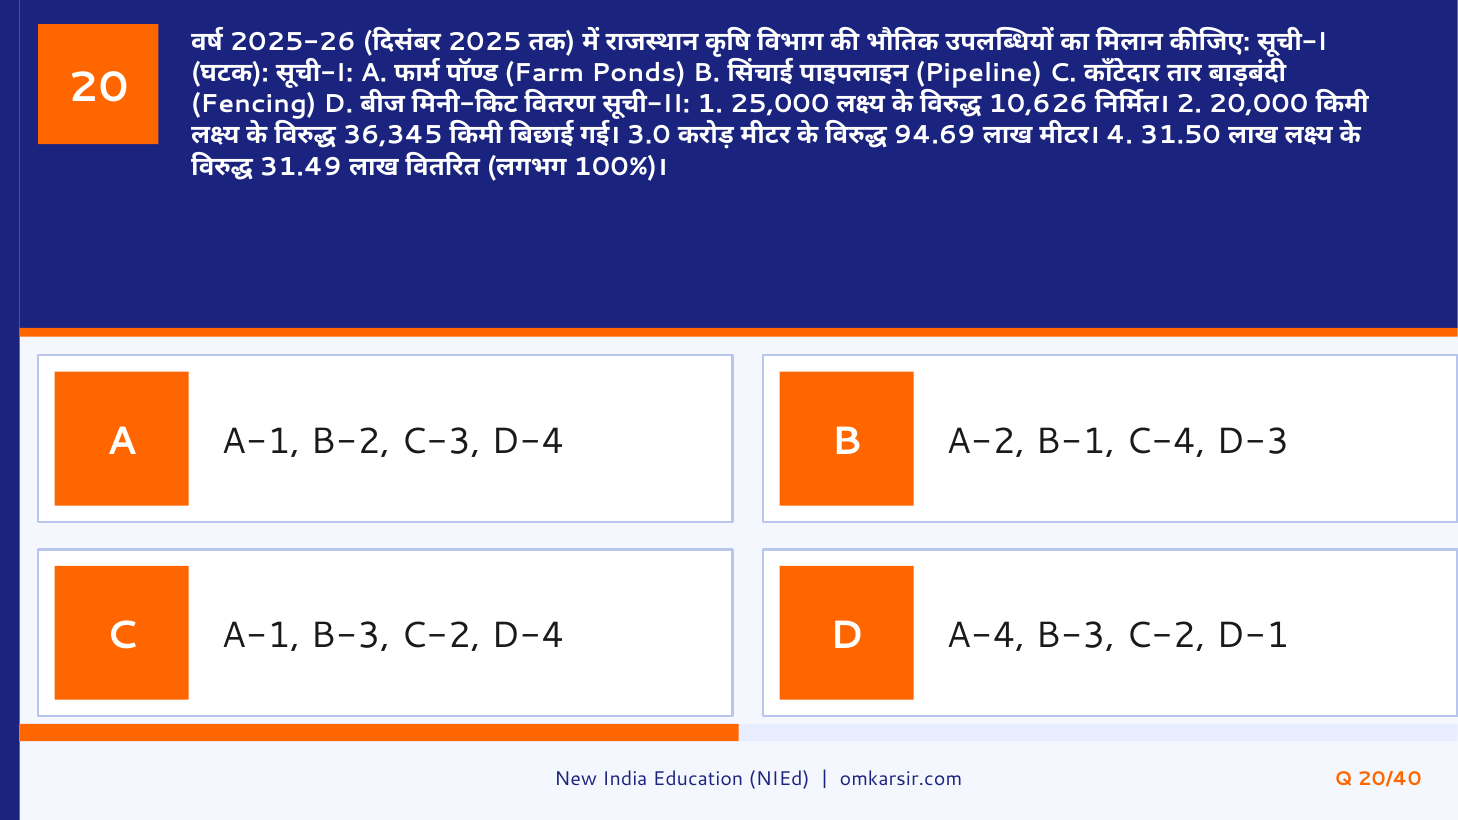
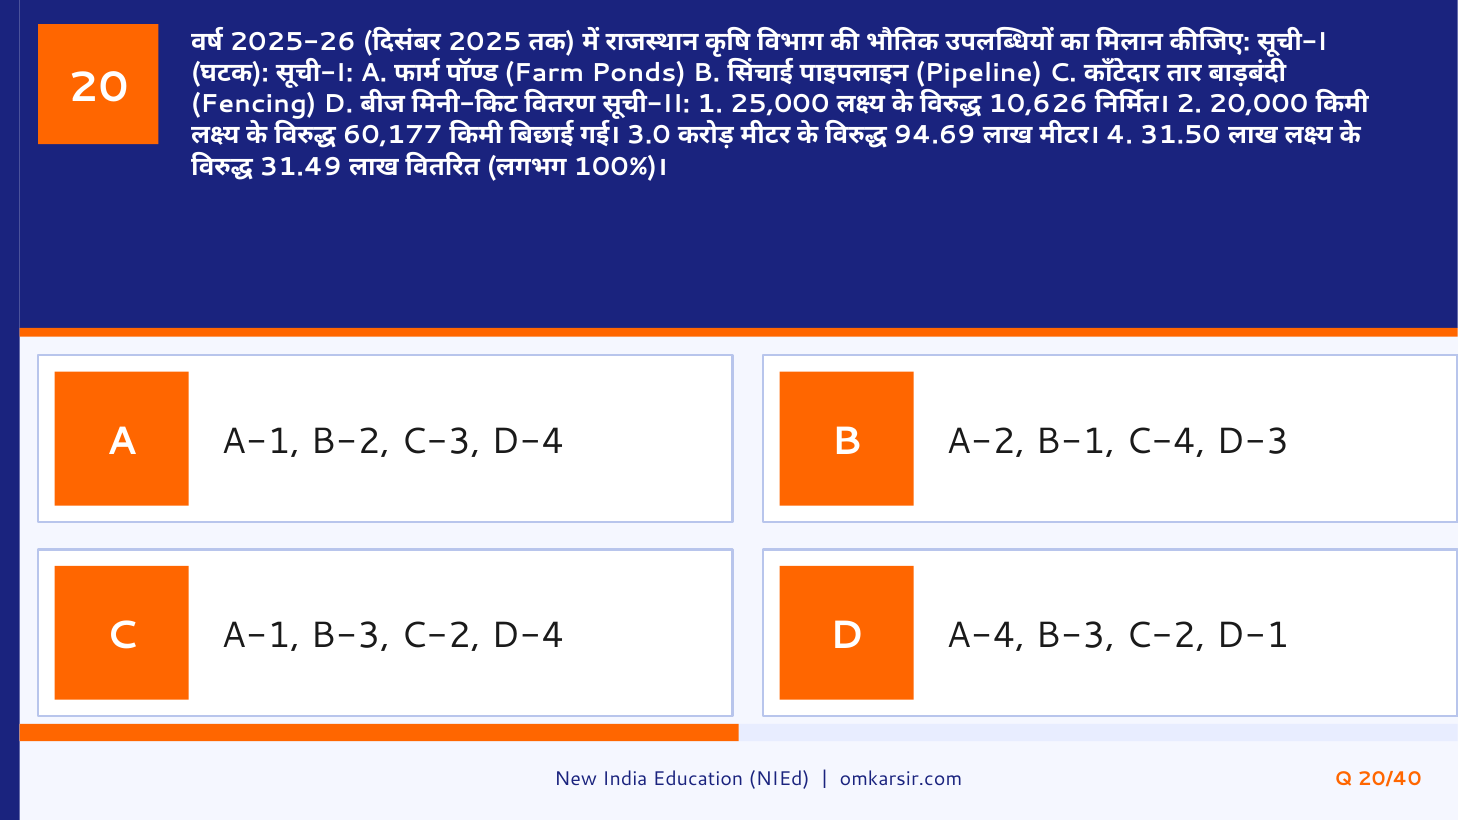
36,345: 36,345 -> 60,177 (393, 135)
